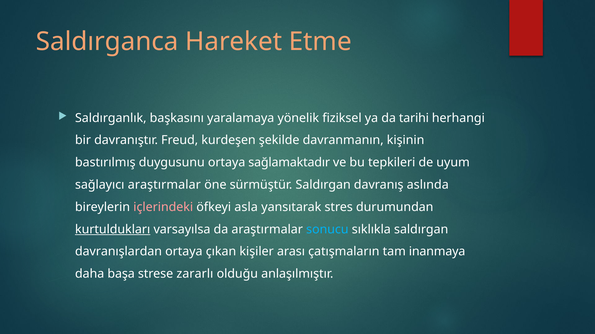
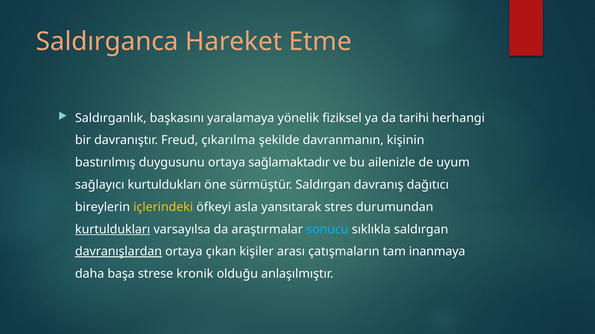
kurdeşen: kurdeşen -> çıkarılma (228, 140)
tepkileri: tepkileri -> ailenizle (392, 163)
sağlayıcı araştırmalar: araştırmalar -> kurtuldukları (164, 185)
aslında: aslında -> dağıtıcı (428, 185)
içlerindeki colour: pink -> yellow (163, 207)
davranışlardan underline: none -> present (119, 252)
zararlı: zararlı -> kronik (195, 274)
